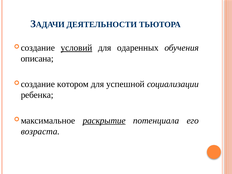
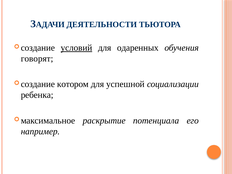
описана: описана -> говорят (37, 59)
раскрытие underline: present -> none (104, 121)
возраста: возраста -> например (40, 131)
